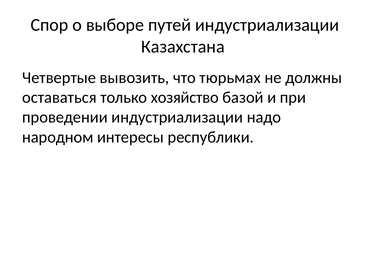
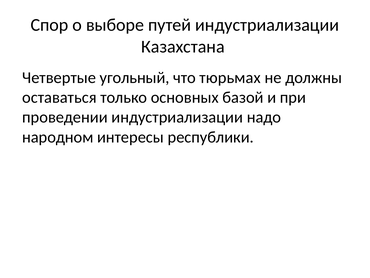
вывозить: вывозить -> угольный (135, 78)
хозяйство: хозяйство -> основных (185, 97)
